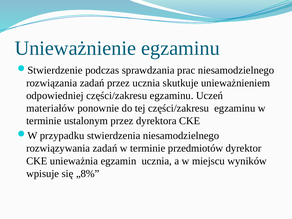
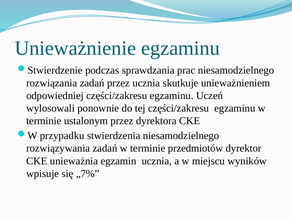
materiałów: materiałów -> wylosowali (51, 108)
„8%: „8% -> „7% (88, 174)
